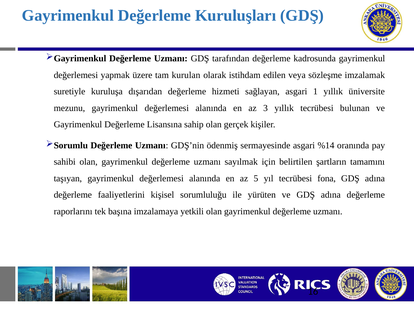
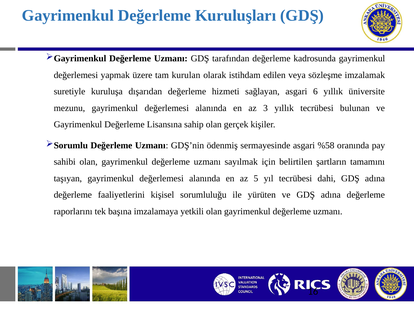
1: 1 -> 6 (315, 92)
%14: %14 -> %58 (326, 146)
fona: fona -> dahi (327, 179)
